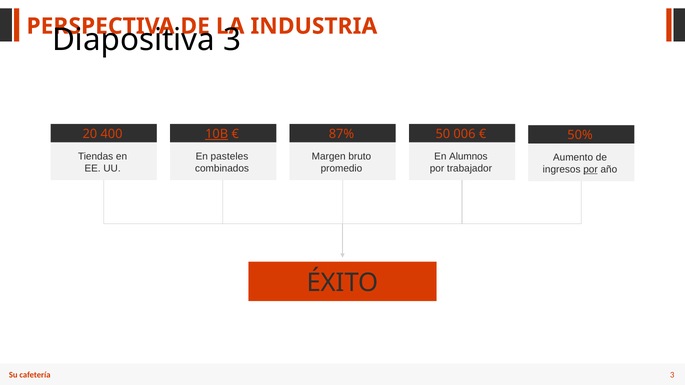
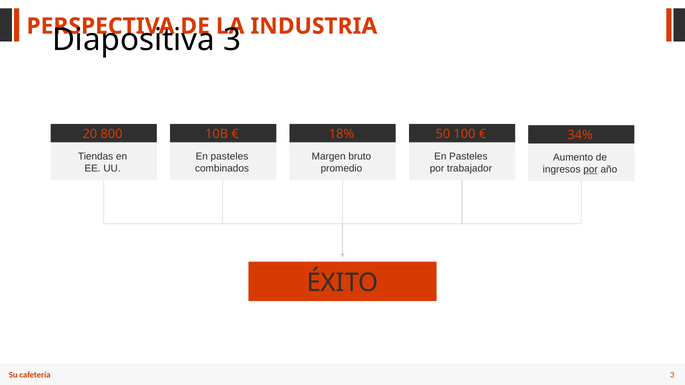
400: 400 -> 800 (112, 134)
10B underline: present -> none (217, 134)
87%: 87% -> 18% (341, 134)
006: 006 -> 100 (465, 134)
50%: 50% -> 34% (580, 135)
Alumnos: Alumnos -> Pasteles (468, 156)
